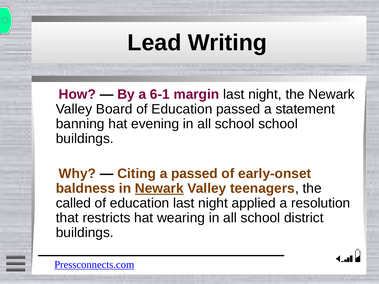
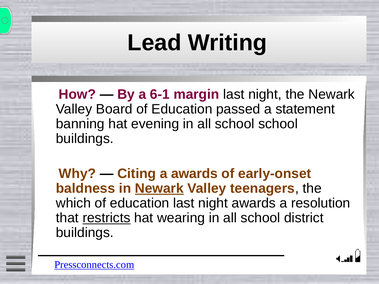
a passed: passed -> awards (194, 174)
called: called -> which (73, 203)
night applied: applied -> awards (254, 203)
restricts underline: none -> present (106, 218)
